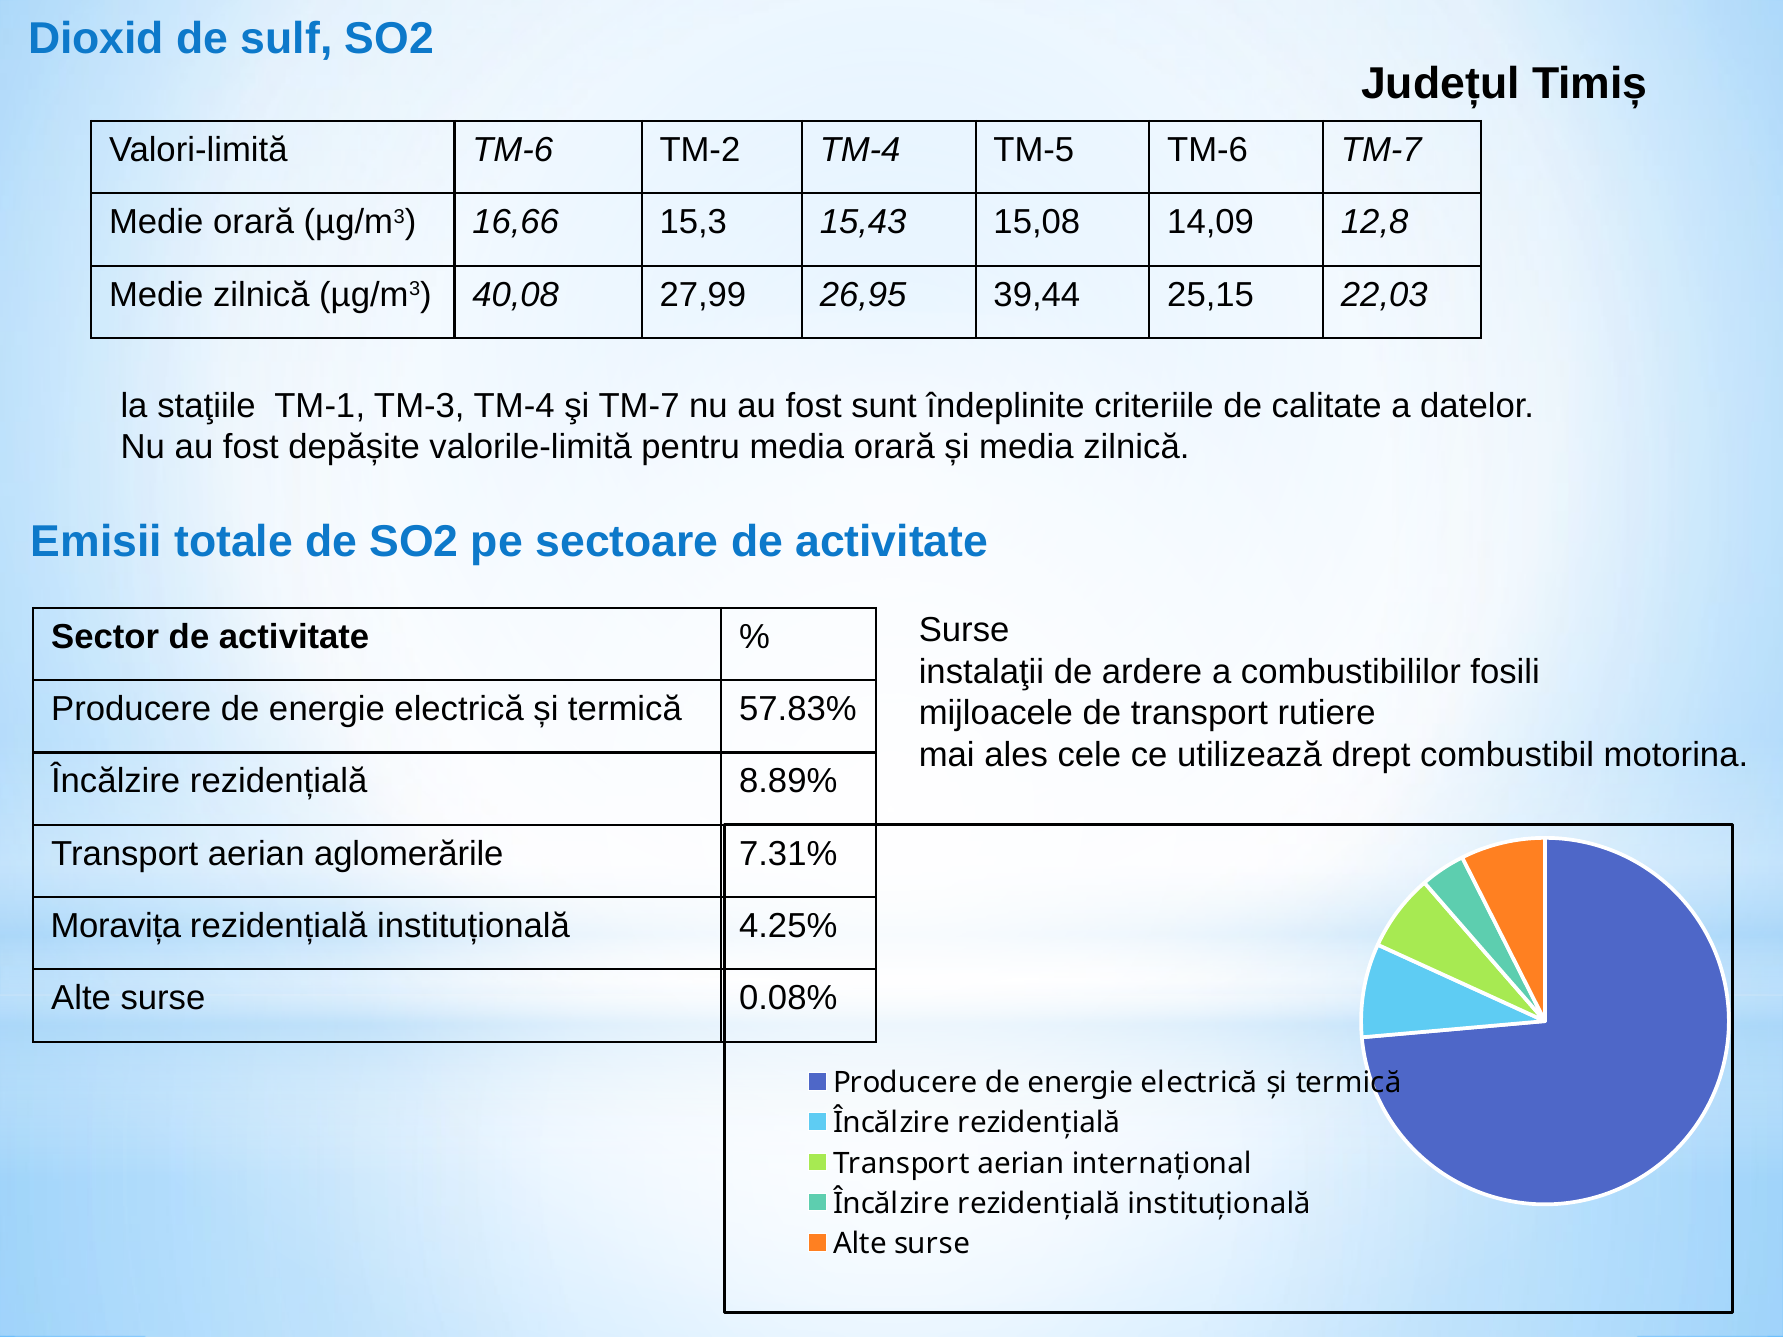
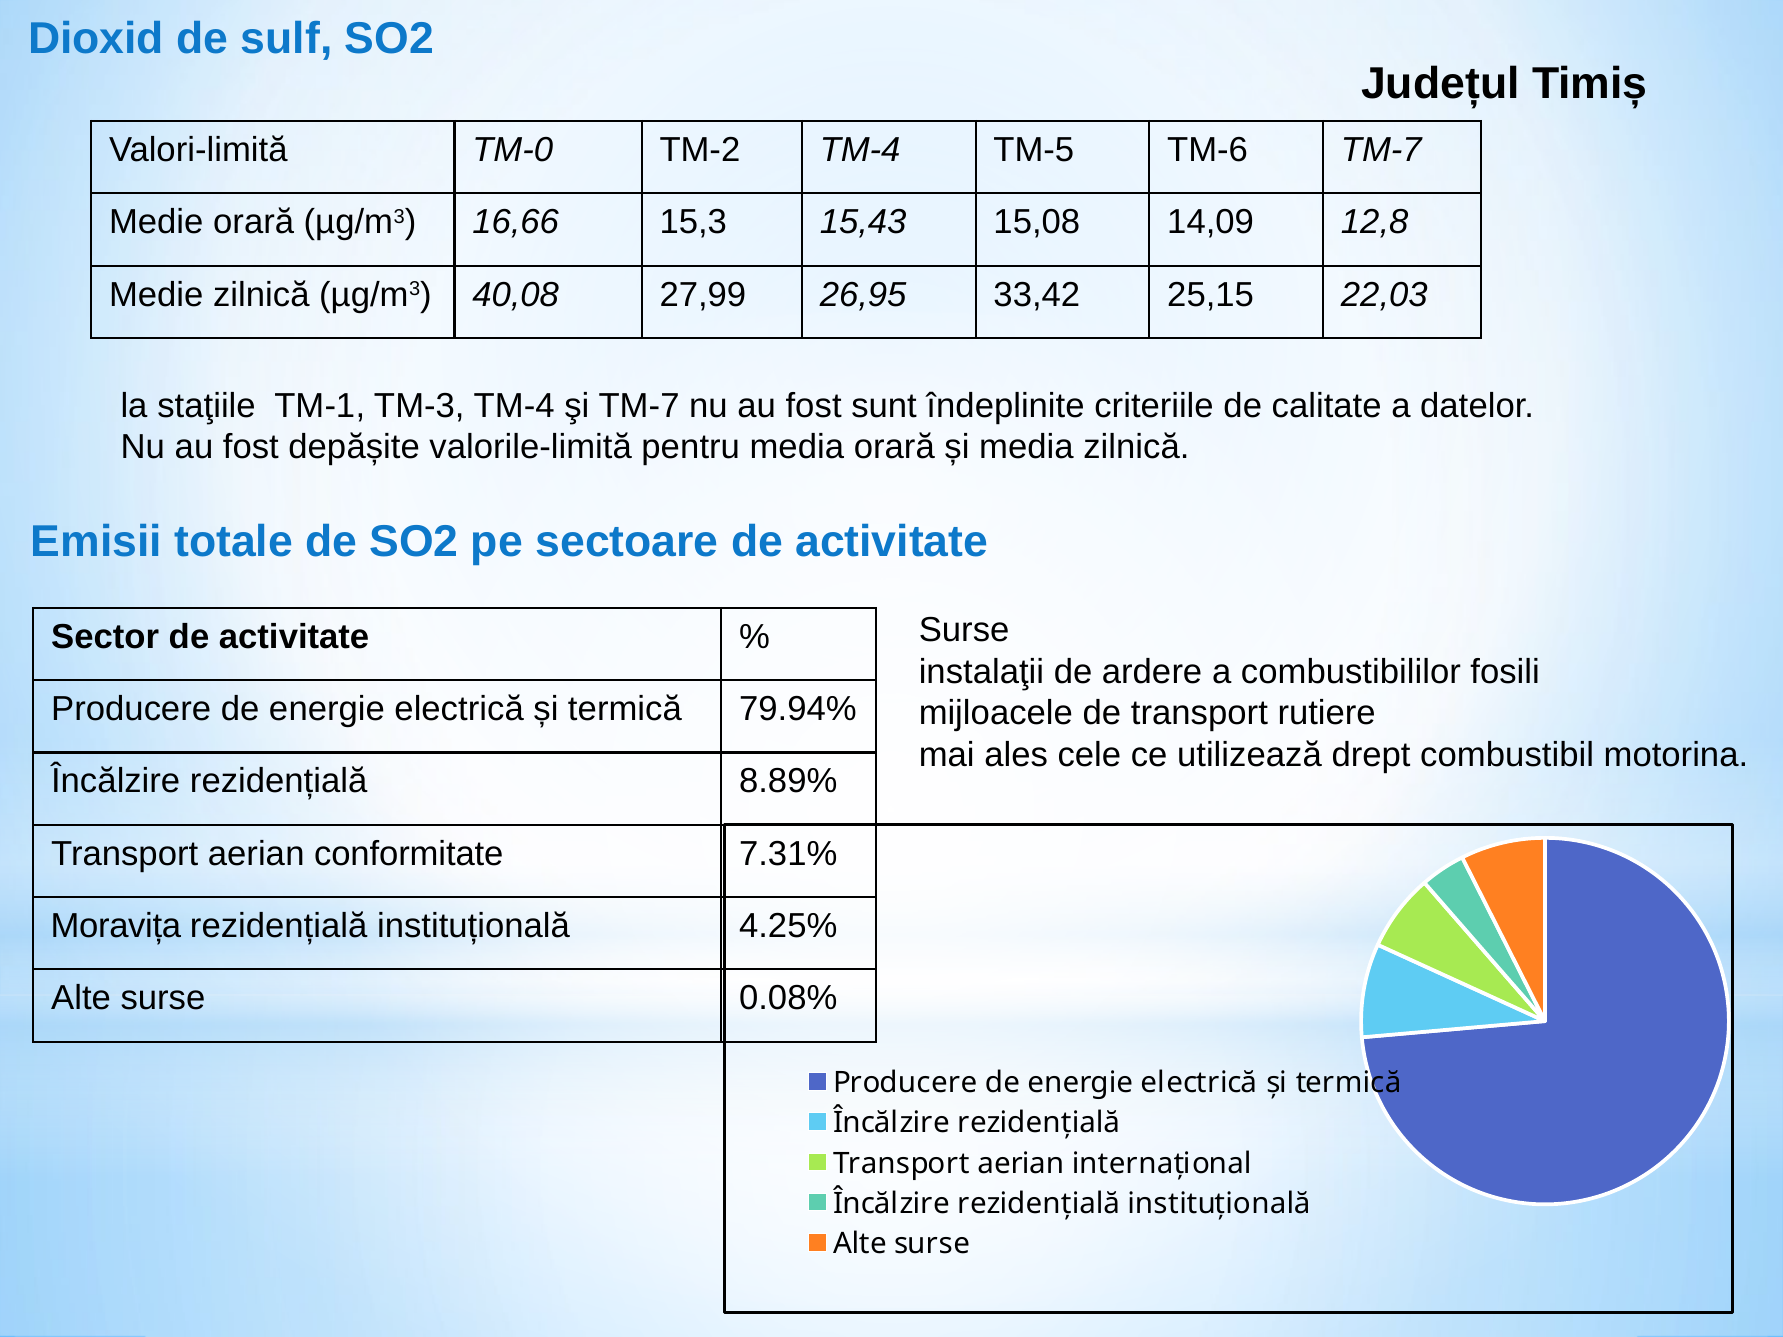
Valori-limită TM-6: TM-6 -> TM-0 (513, 150)
39,44: 39,44 -> 33,42 (1037, 295)
57.83%: 57.83% -> 79.94% (798, 709)
aglomerările: aglomerările -> conformitate (409, 854)
